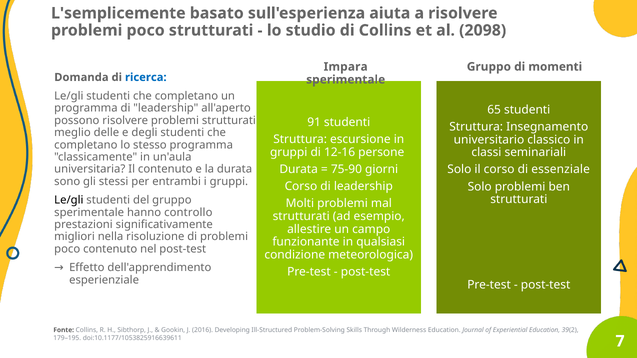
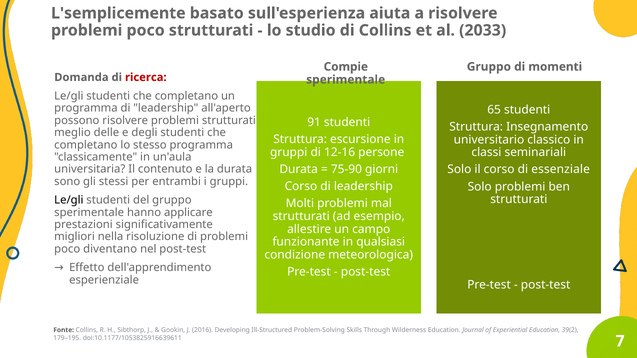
2098: 2098 -> 2033 (483, 30)
Impara: Impara -> Compie (346, 67)
ricerca colour: blue -> red (146, 77)
controllo: controllo -> applicare (188, 213)
poco contenuto: contenuto -> diventano (110, 249)
